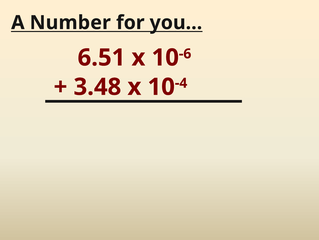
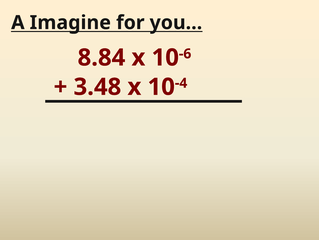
Number: Number -> Imagine (70, 23)
6.51: 6.51 -> 8.84 (101, 57)
